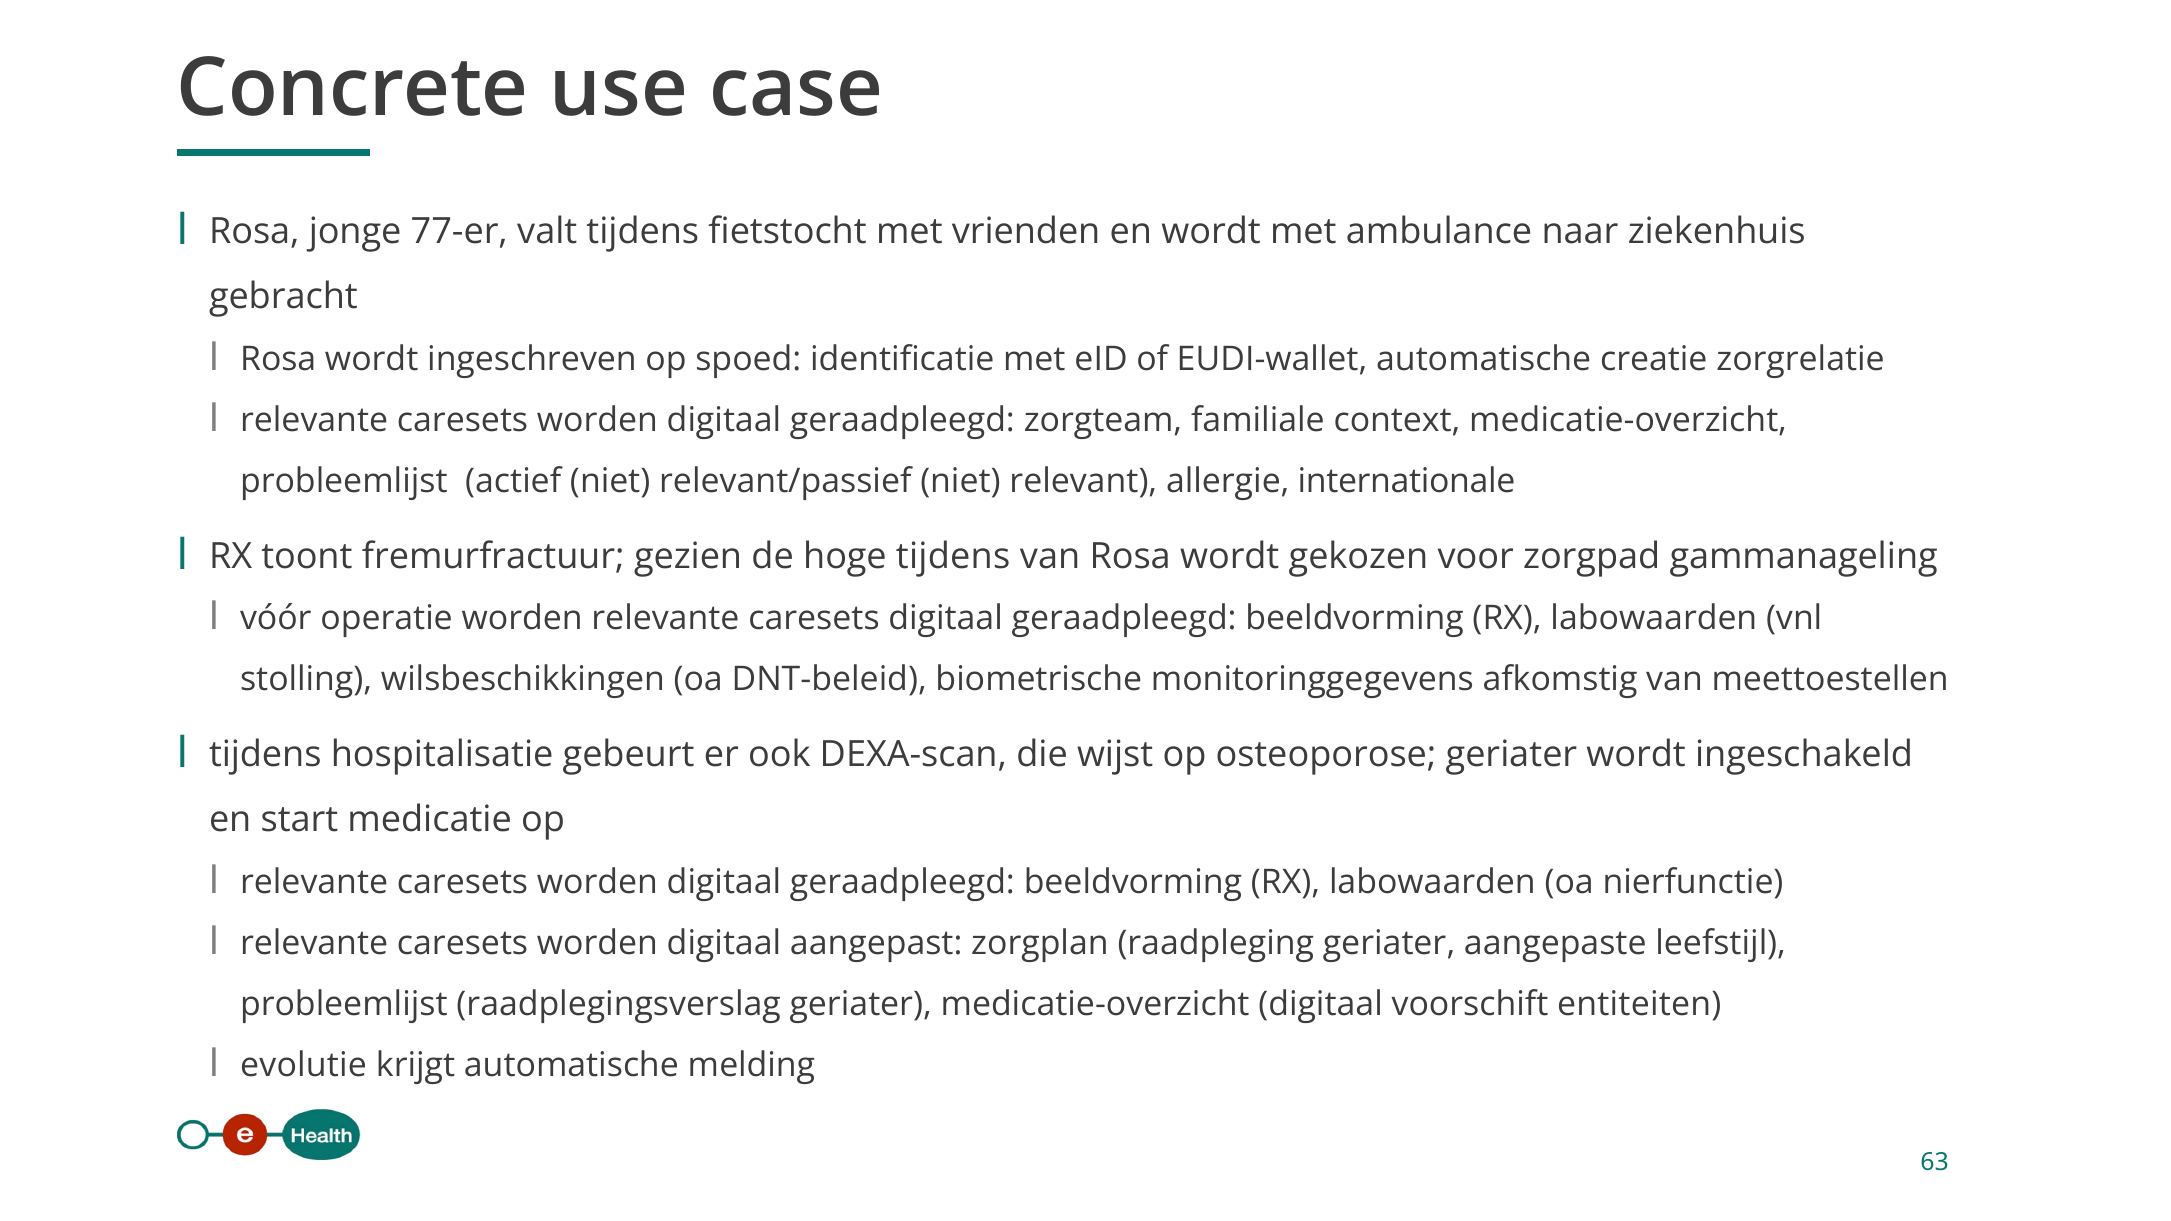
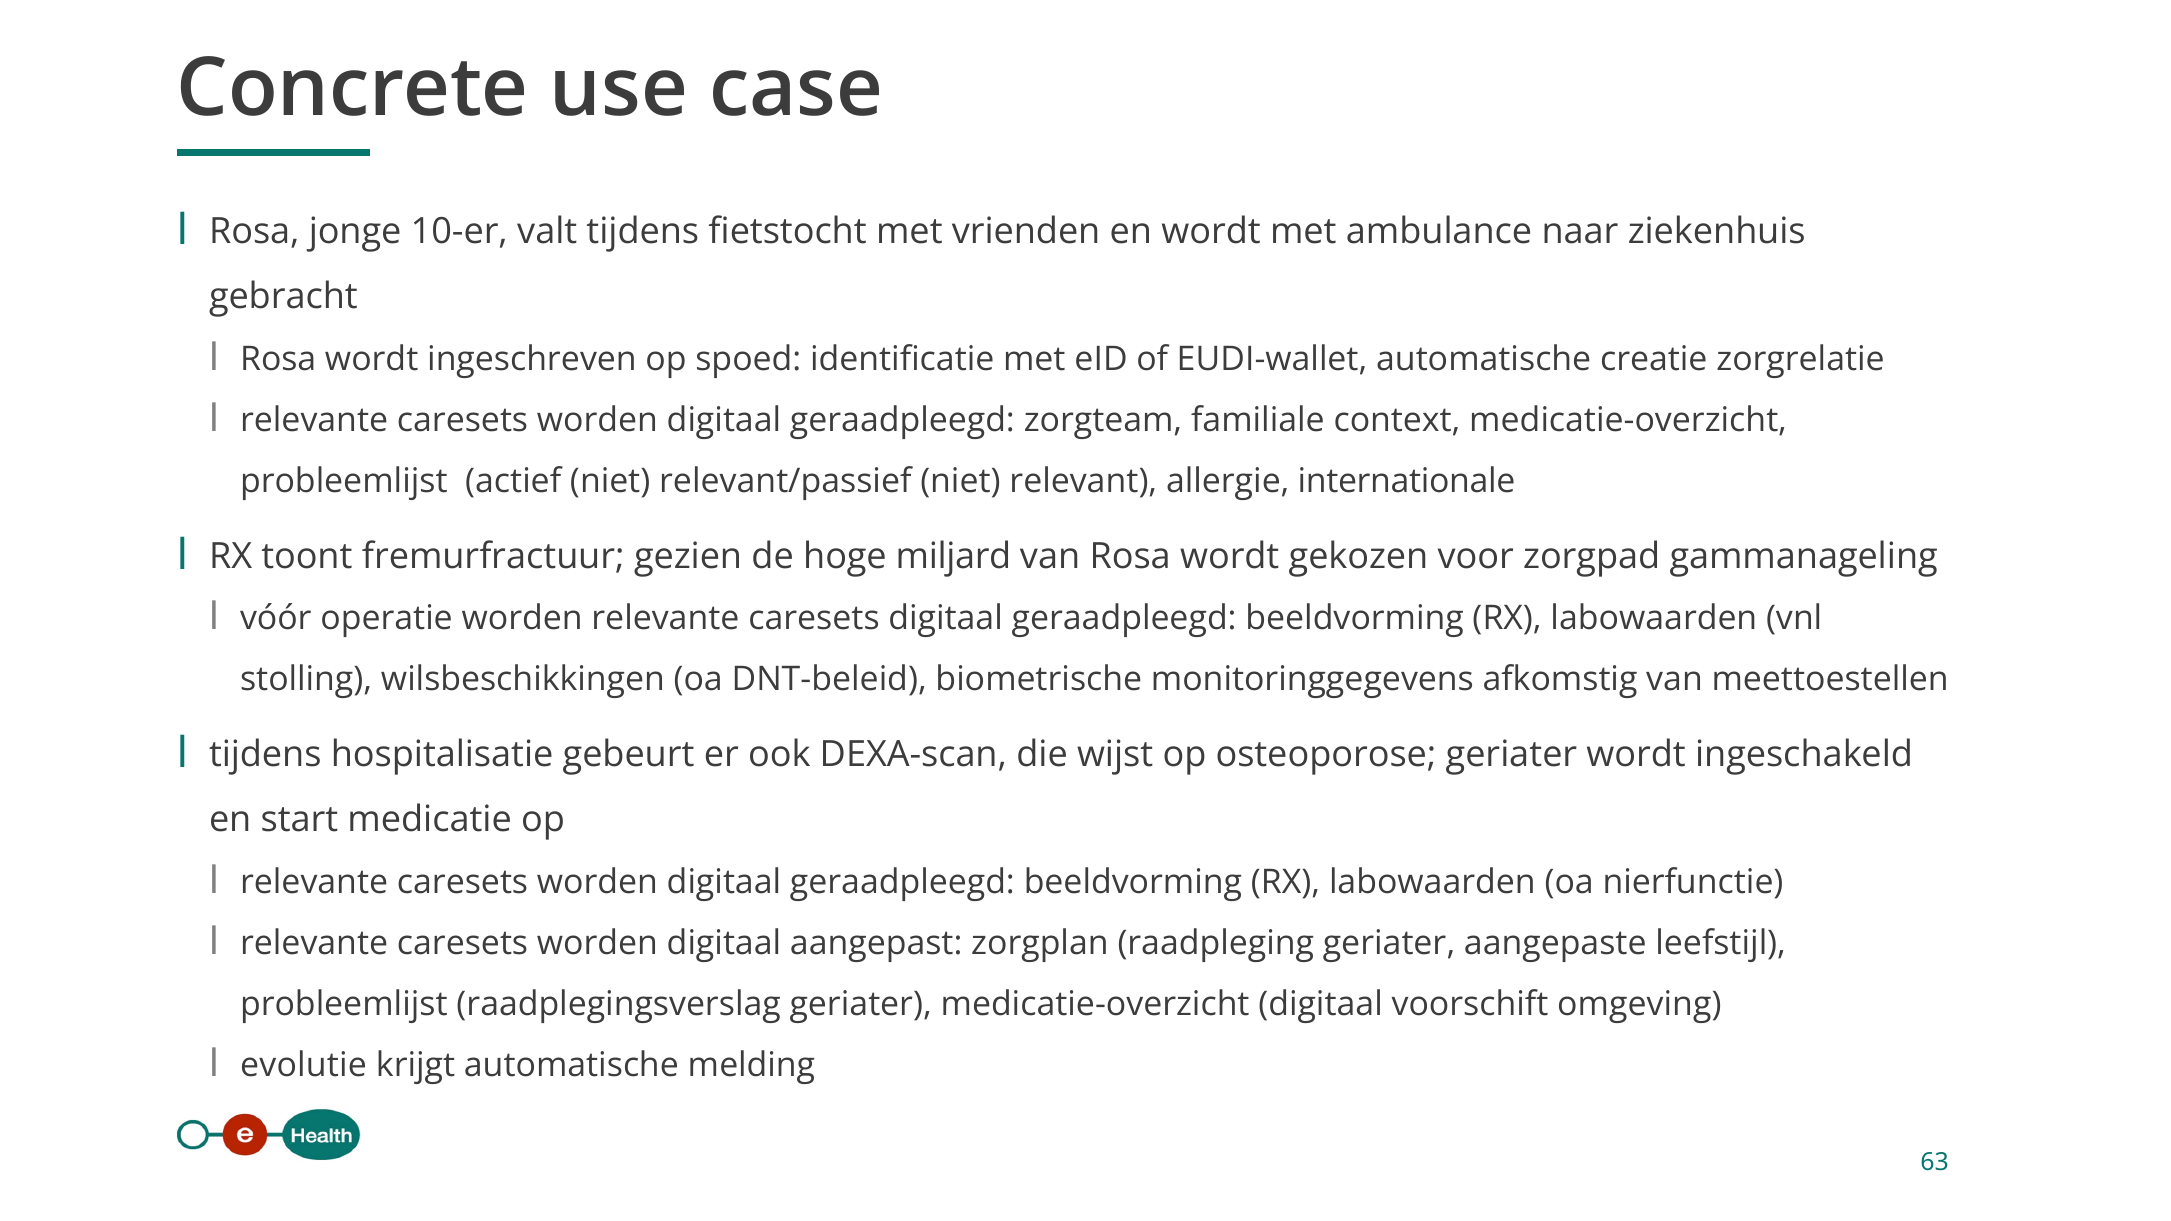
77-er: 77-er -> 10-er (459, 232)
hoge tijdens: tijdens -> miljard (953, 556)
entiteiten: entiteiten -> omgeving (1639, 1004)
